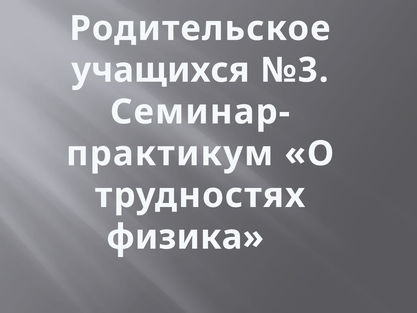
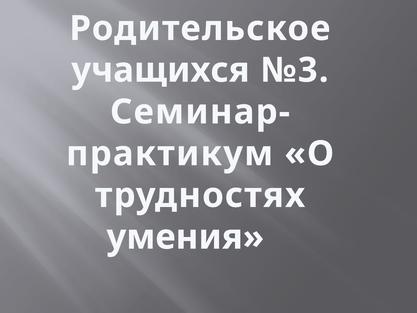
физика: физика -> умения (185, 237)
